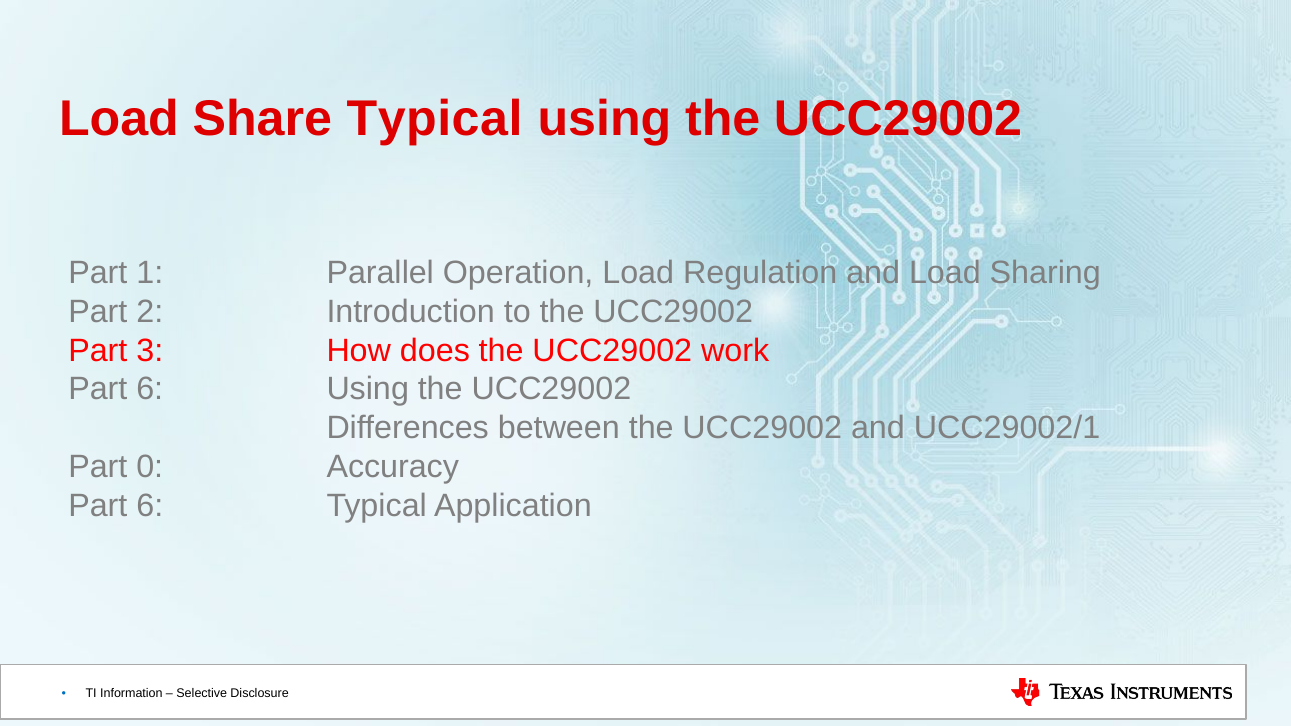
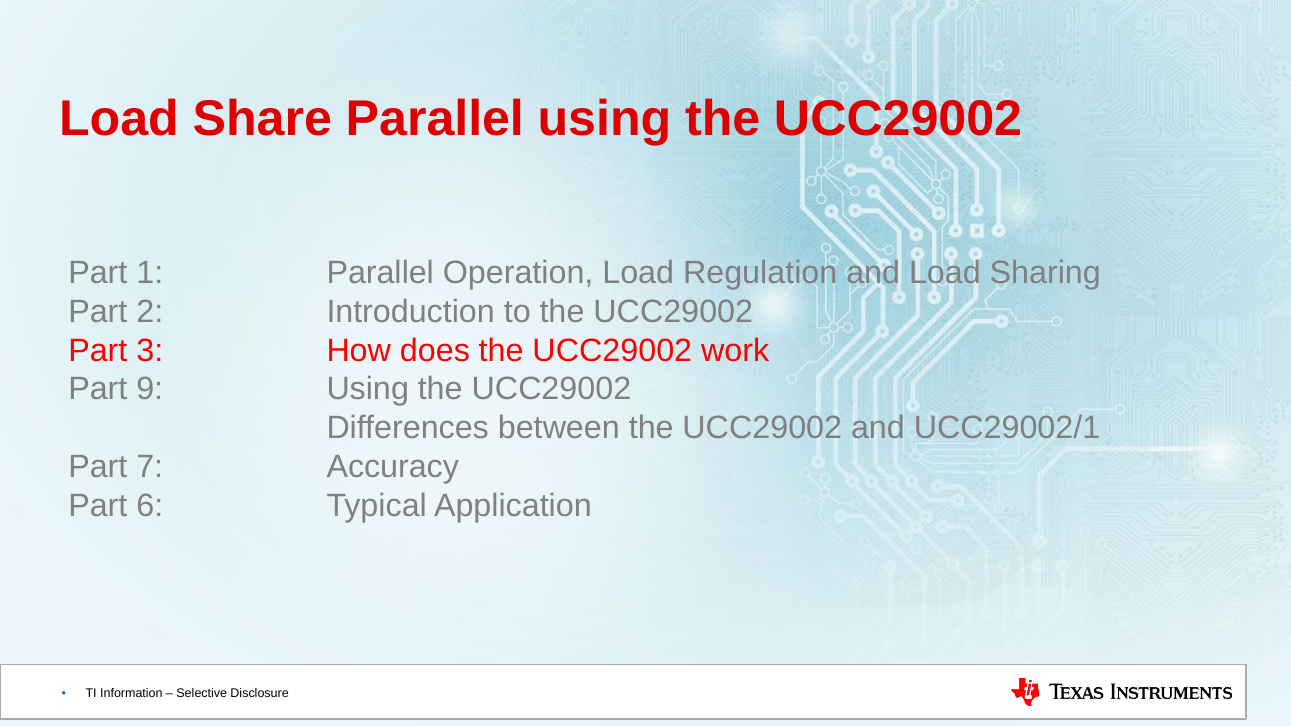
Share Typical: Typical -> Parallel (435, 119)
6: 6 -> 9 (150, 389)
0: 0 -> 7 (150, 467)
